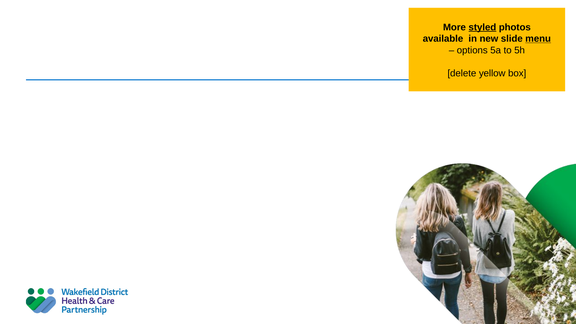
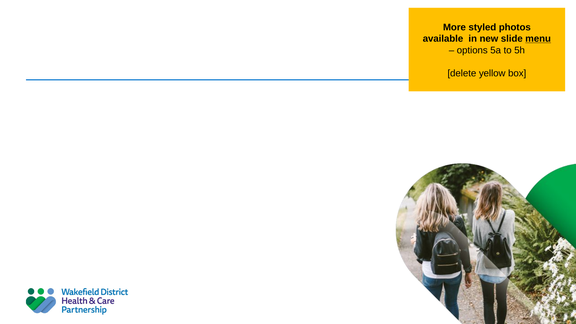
styled underline: present -> none (482, 27)
